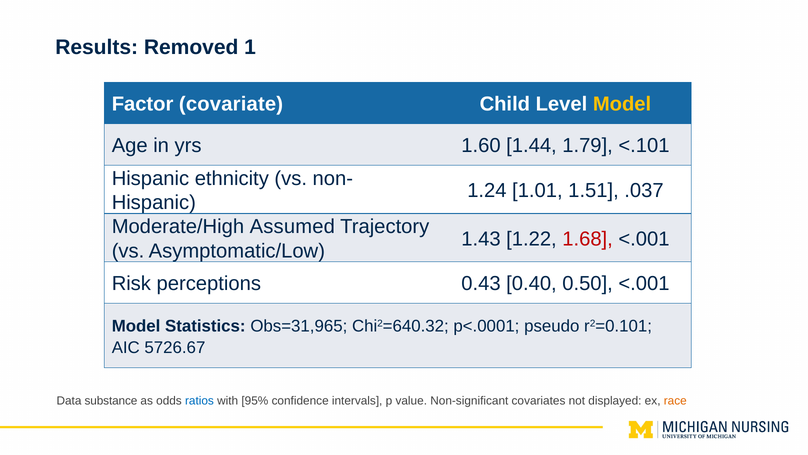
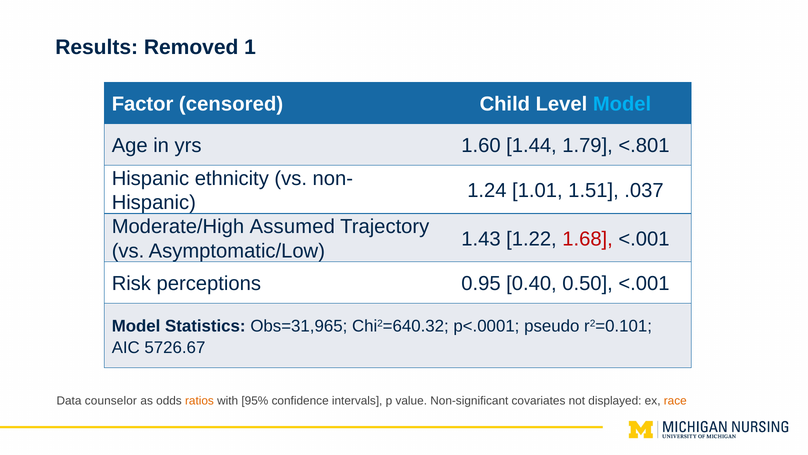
covariate: covariate -> censored (231, 104)
Model colour: yellow -> light blue (622, 104)
<.101: <.101 -> <.801 (644, 146)
0.43: 0.43 -> 0.95 (481, 283)
substance: substance -> counselor (111, 400)
ratios colour: blue -> orange (199, 400)
